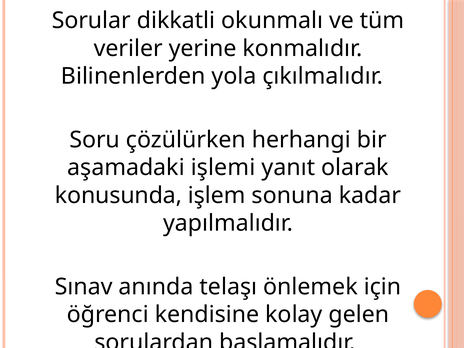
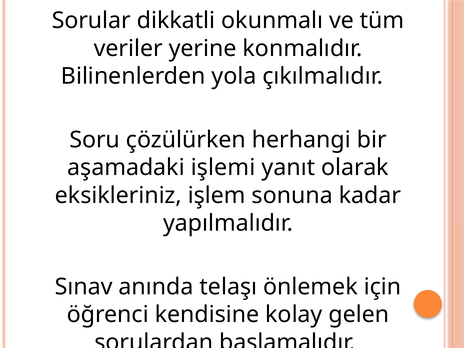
konusunda: konusunda -> eksikleriniz (118, 195)
